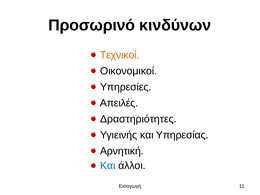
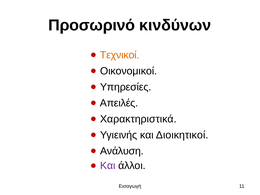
Δραστηριότητες: Δραστηριότητες -> Χαρακτηριστικά (138, 119)
Υπηρεσίας: Υπηρεσίας -> Διοικητικοί (182, 135)
Αρνητική: Αρνητική -> Ανάλυση (122, 151)
Και colour: blue -> purple (108, 166)
